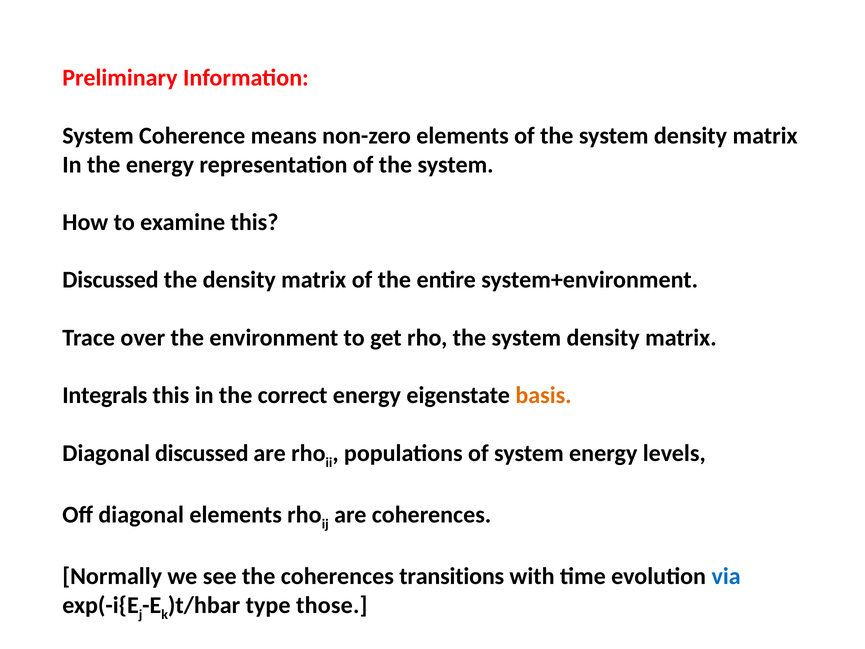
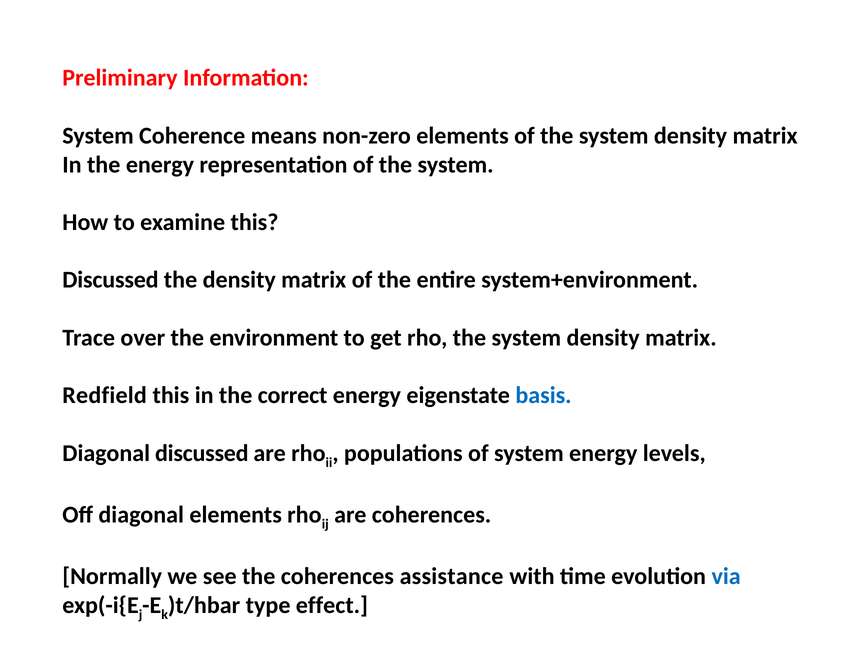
Integrals: Integrals -> Redfield (105, 395)
basis colour: orange -> blue (544, 395)
transitions: transitions -> assistance (452, 576)
those: those -> effect (332, 605)
